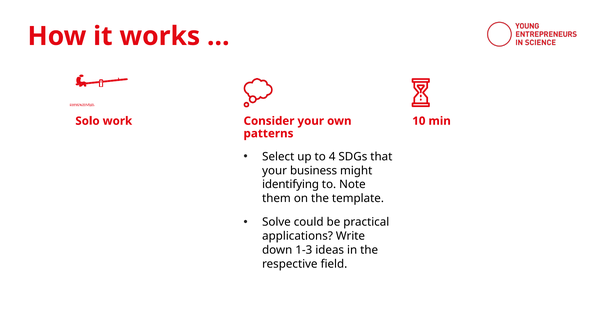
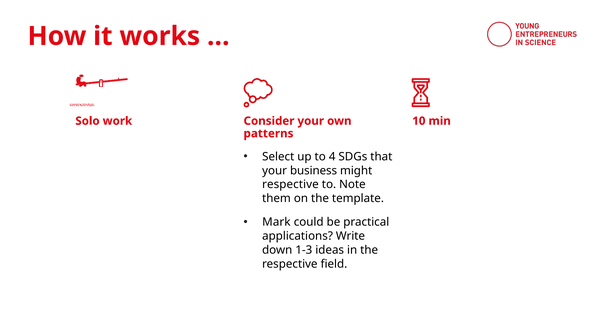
identifying: identifying -> respective (290, 184)
Solve: Solve -> Mark (276, 222)
